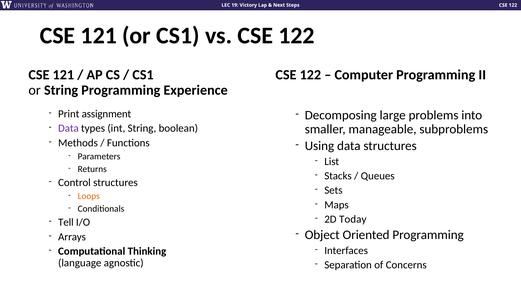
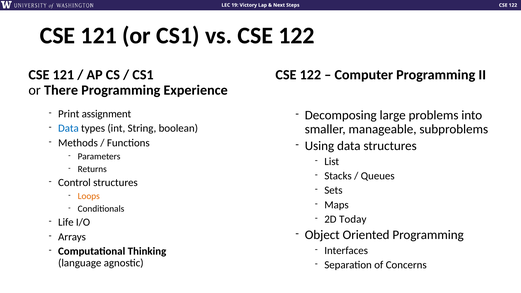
or String: String -> There (61, 90)
Data colour: purple -> blue (68, 128)
Tell: Tell -> Life (66, 222)
